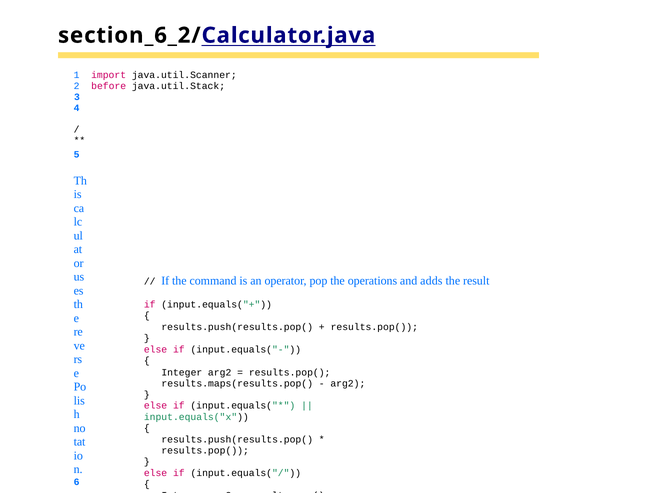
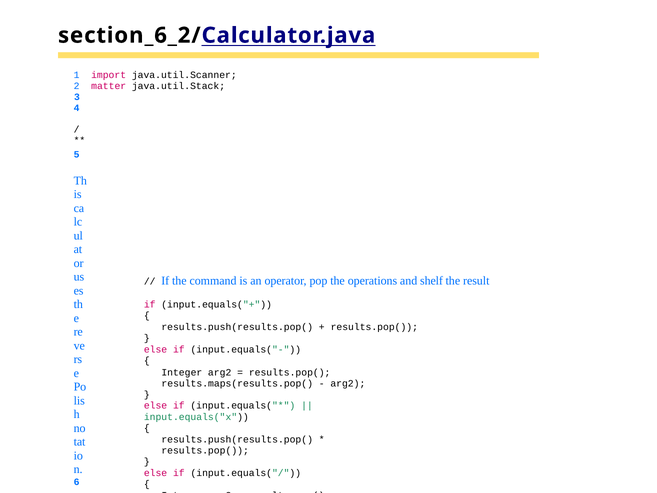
before: before -> matter (109, 86)
adds: adds -> shelf (431, 280)
